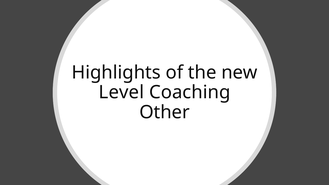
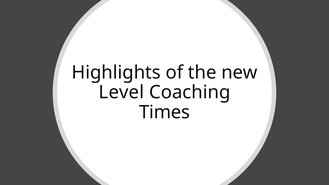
Other: Other -> Times (165, 112)
